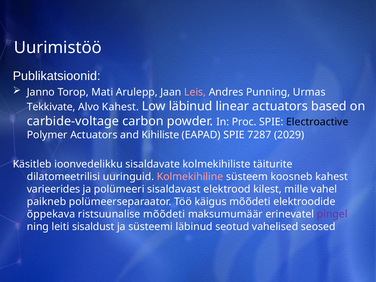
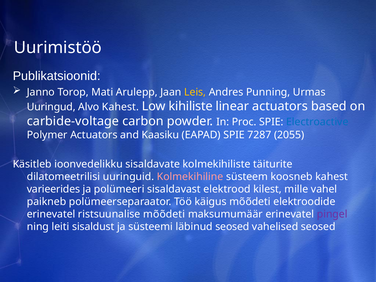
Leis colour: pink -> yellow (195, 92)
Tekkivate: Tekkivate -> Uuringud (51, 107)
Low läbinud: läbinud -> kihiliste (191, 106)
Electroactive colour: black -> blue (317, 122)
Kihiliste: Kihiliste -> Kaasiku (160, 135)
2029: 2029 -> 2055 (289, 135)
õppekava: õppekava -> erinevatel (51, 214)
läbinud seotud: seotud -> seosed (232, 227)
